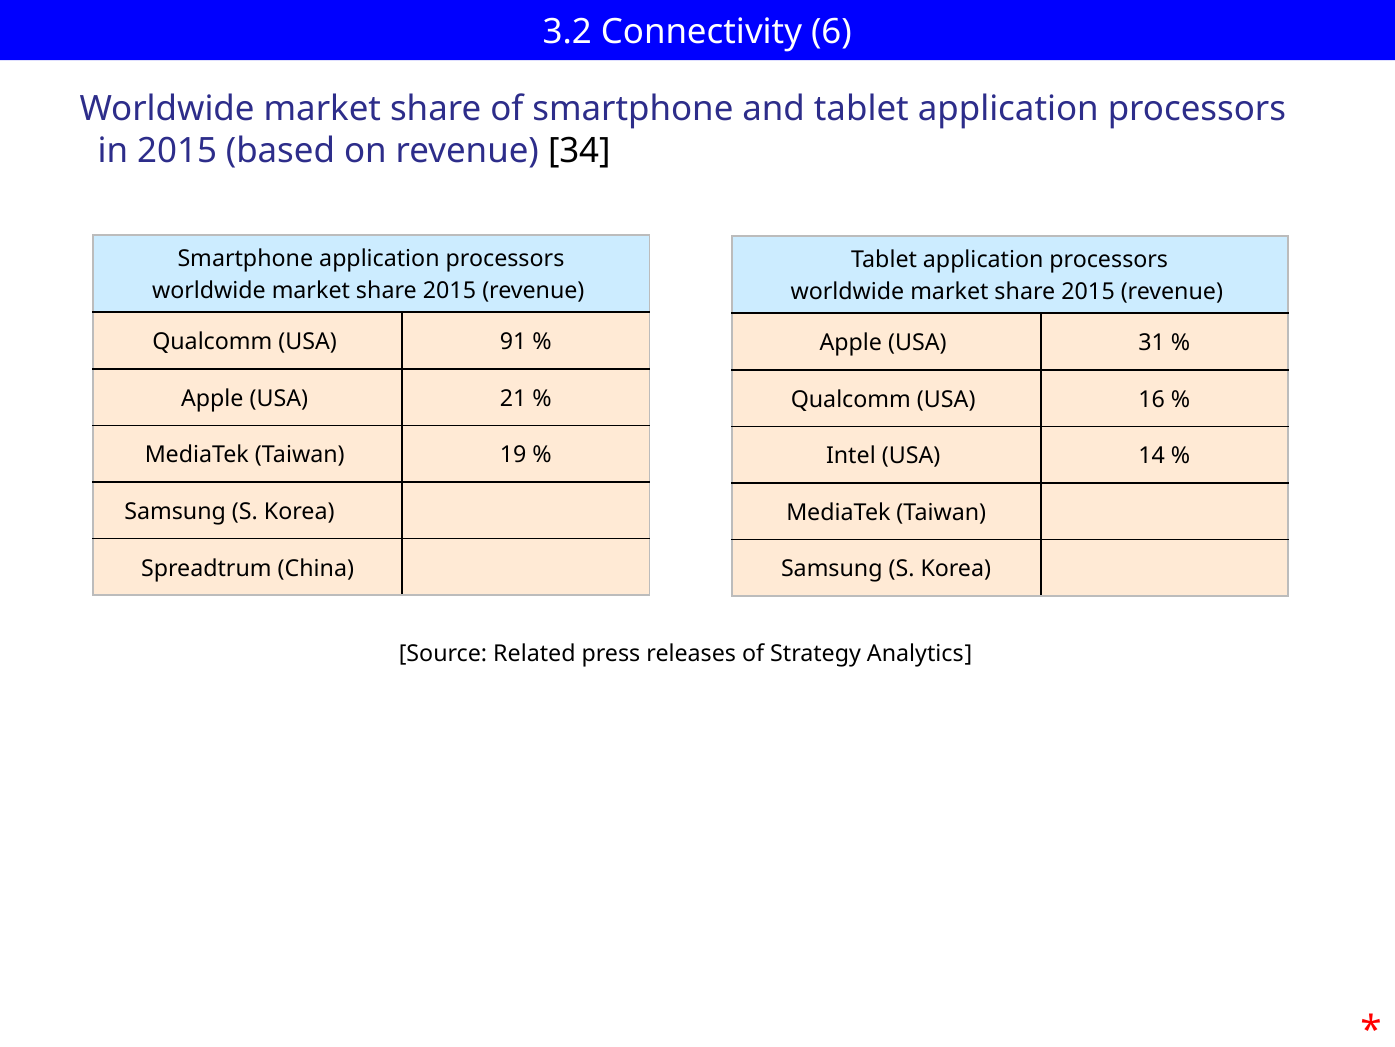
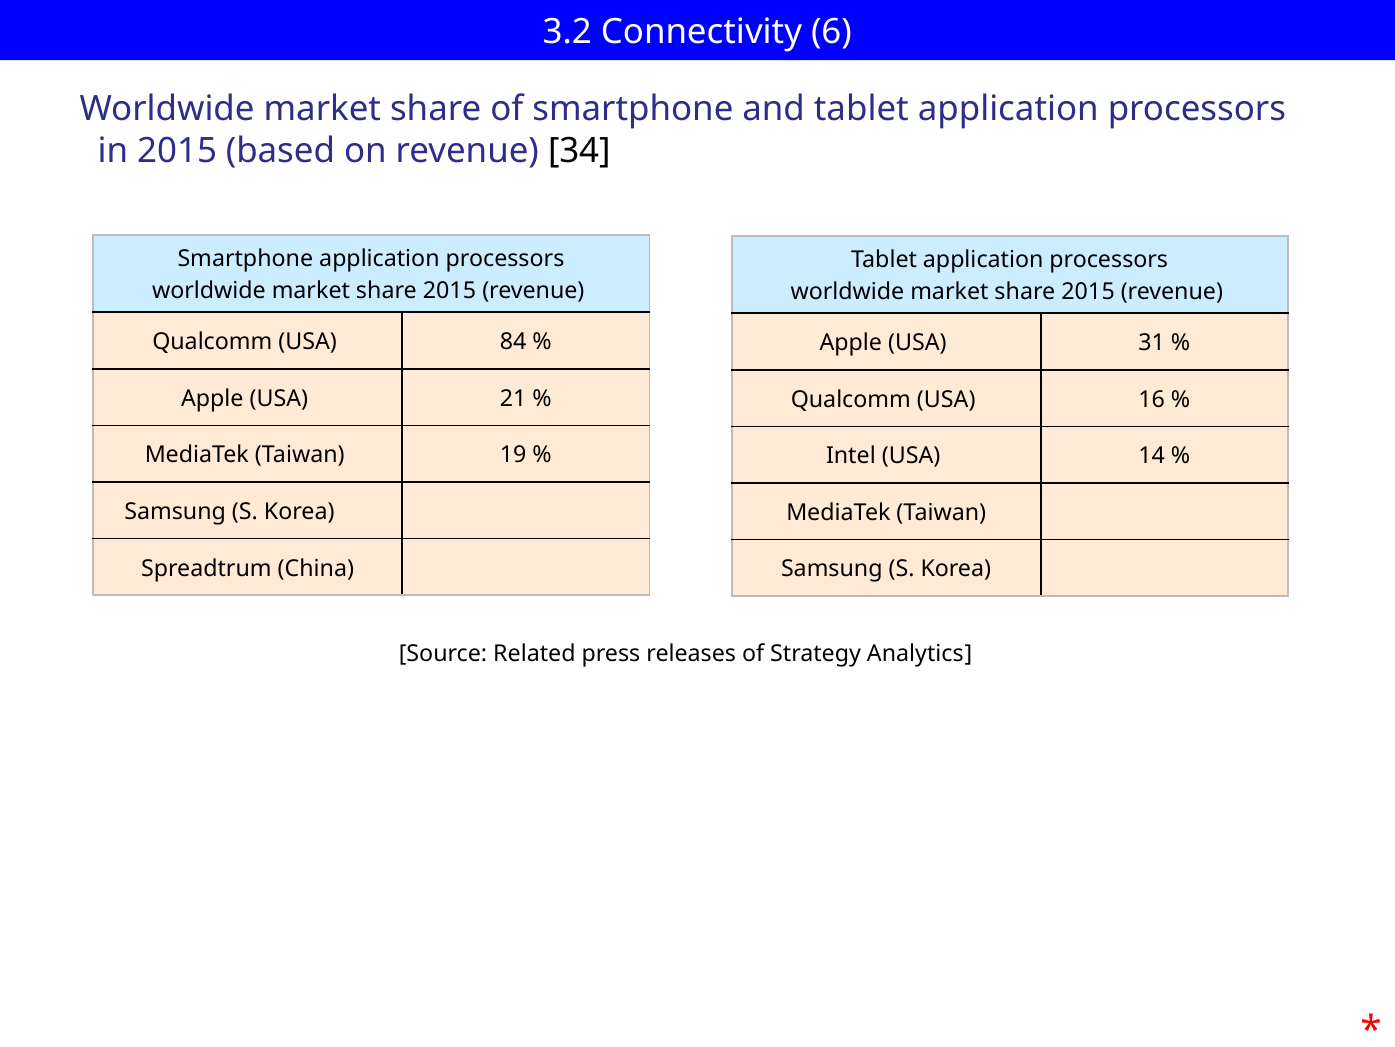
91: 91 -> 84 (513, 342)
